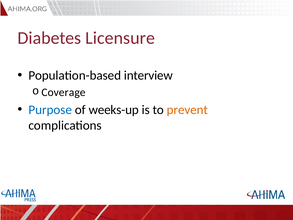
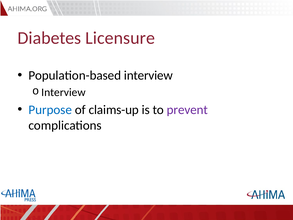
Coverage: Coverage -> Interview (64, 92)
weeks-up: weeks-up -> claims-up (114, 110)
prevent colour: orange -> purple (187, 110)
